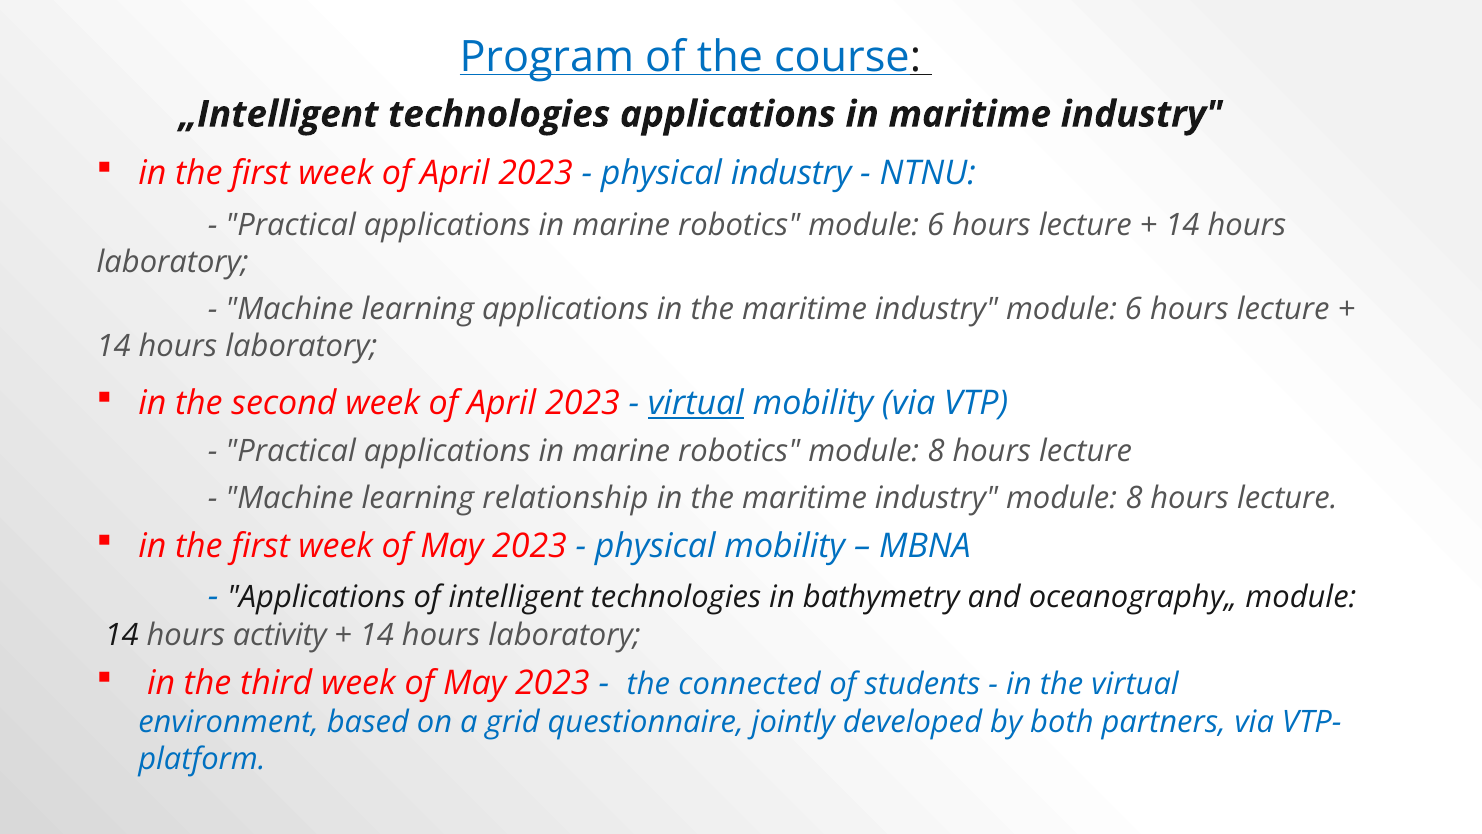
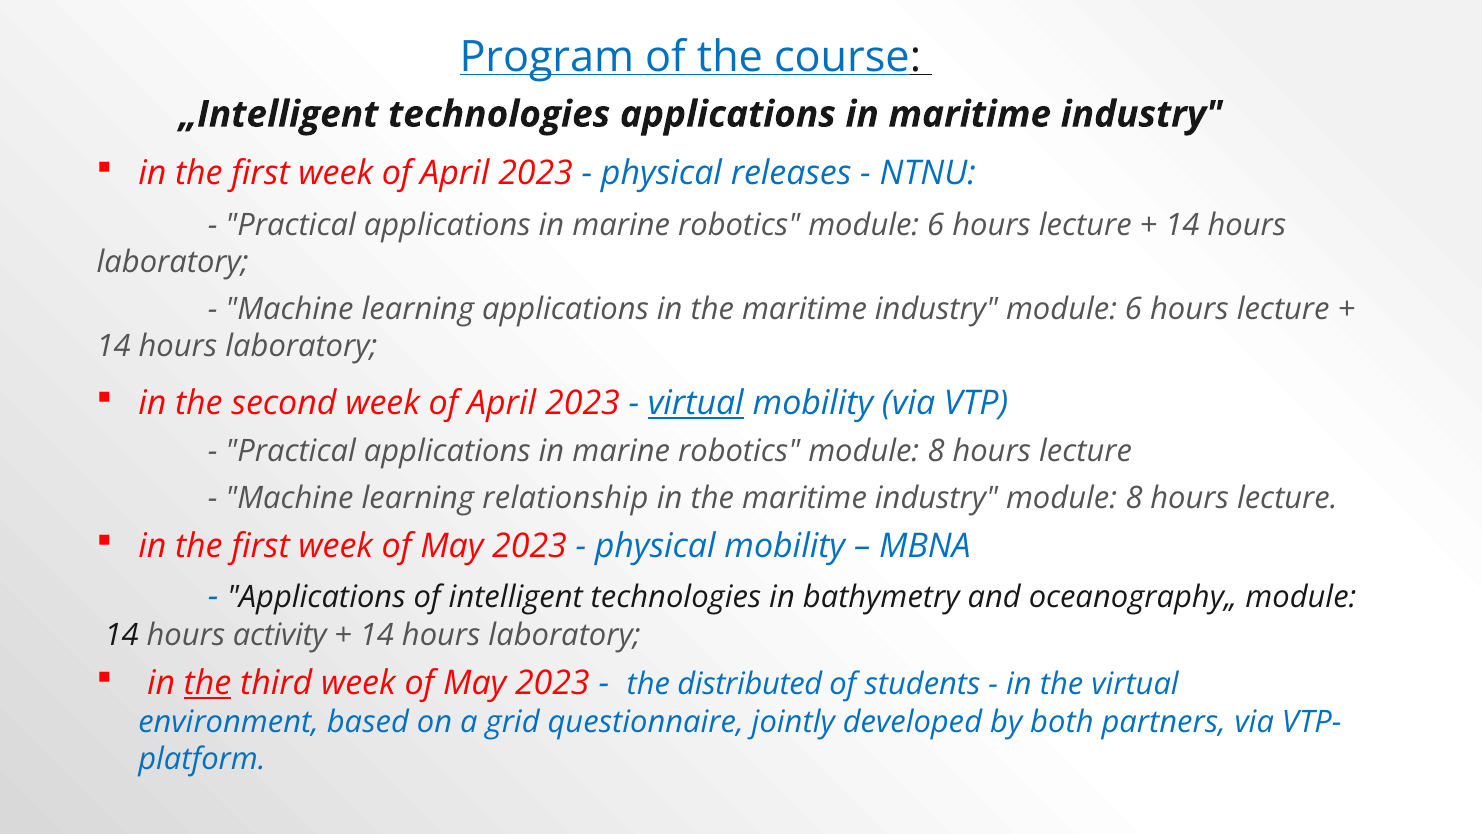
physical industry: industry -> releases (791, 174)
the underline: none -> present (208, 683)
connected: connected -> distributed (750, 684)
